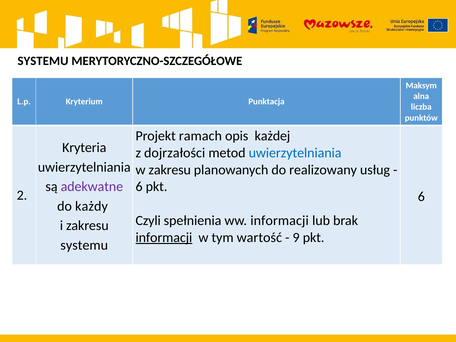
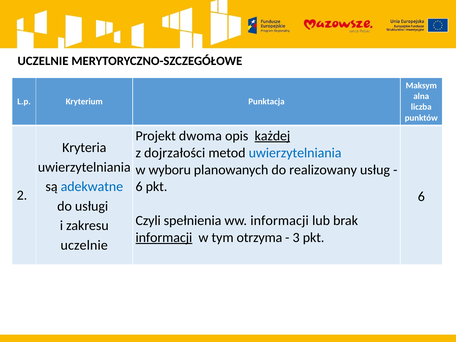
SYSTEMU: SYSTEMU -> UCZELNIE (43, 61)
ramach: ramach -> dwoma (200, 136)
każdej underline: none -> present (272, 136)
w zakresu: zakresu -> wyboru (170, 170)
adekwatne colour: purple -> blue (92, 187)
każdy: każdy -> usługi (92, 206)
wartość: wartość -> otrzyma (259, 238)
9: 9 -> 3 (296, 238)
systemu: systemu -> uczelnie (84, 245)
